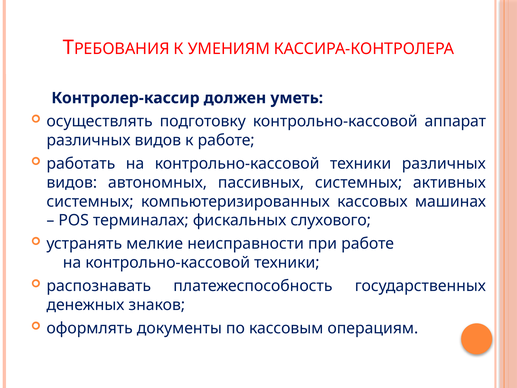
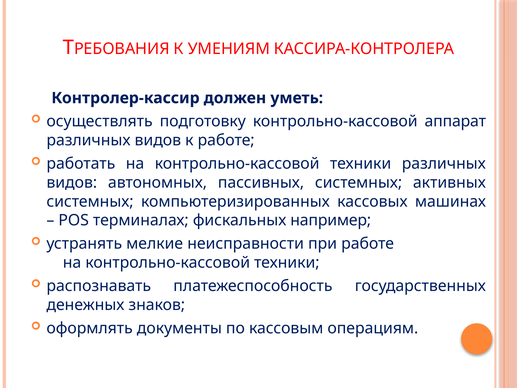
слухового: слухового -> например (331, 220)
